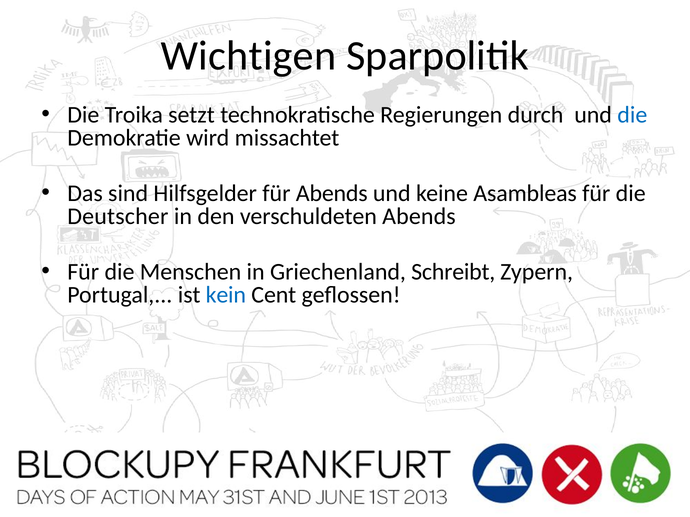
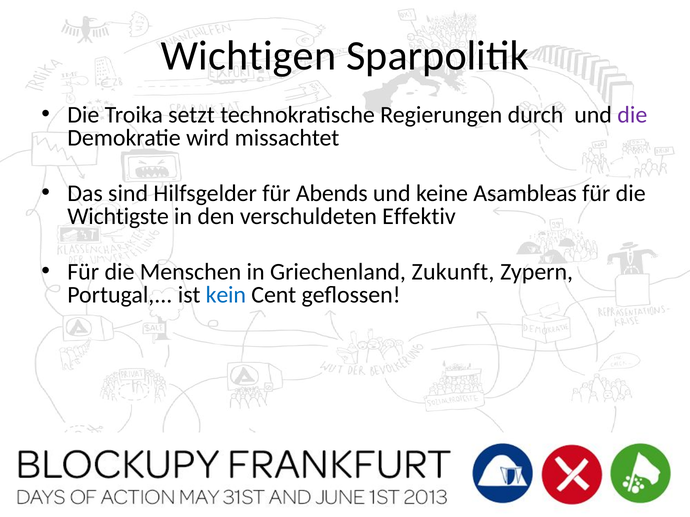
die colour: blue -> purple (632, 115)
Deutscher: Deutscher -> Wichtigste (118, 217)
verschuldeten Abends: Abends -> Effektiv (419, 217)
Schreibt: Schreibt -> Zukunft (453, 272)
